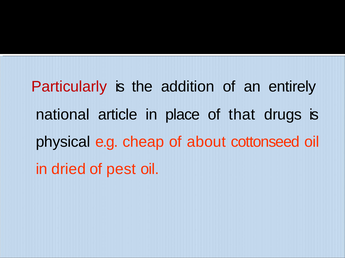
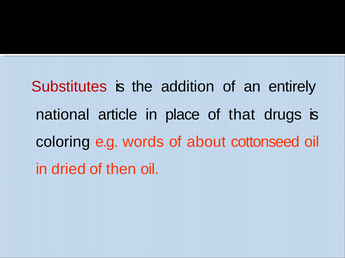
Particularly: Particularly -> Substitutes (69, 87)
physical: physical -> coloring (63, 142)
cheap: cheap -> words (143, 142)
pest: pest -> then (121, 170)
